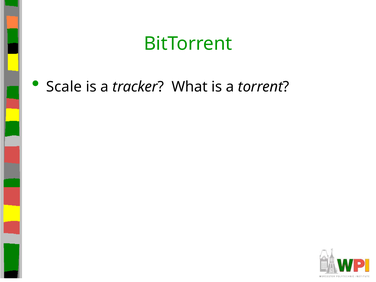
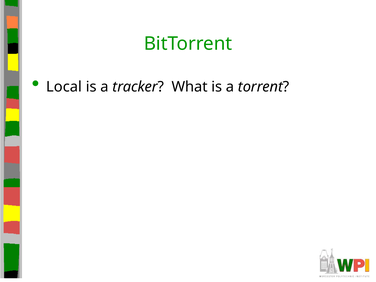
Scale: Scale -> Local (64, 87)
